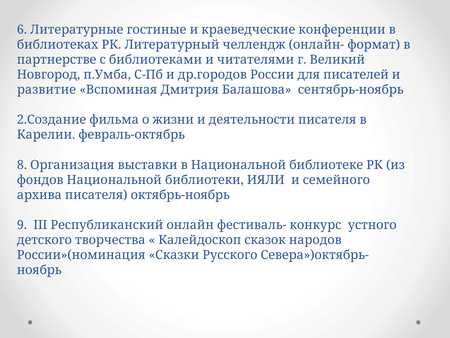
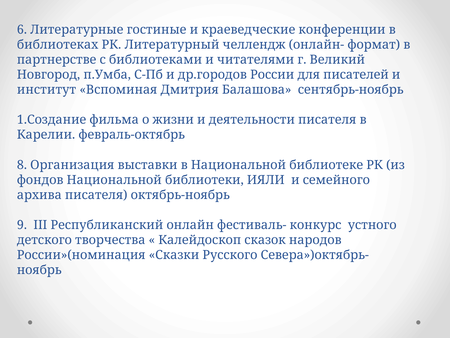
развитие: развитие -> институт (47, 90)
2.Создание: 2.Создание -> 1.Создание (52, 120)
